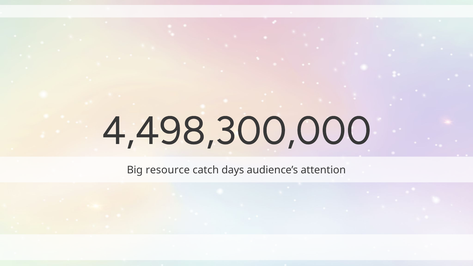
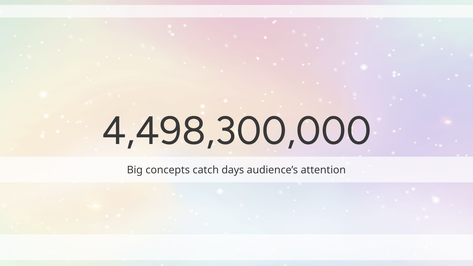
resource: resource -> concepts (168, 170)
